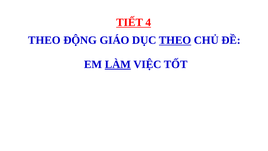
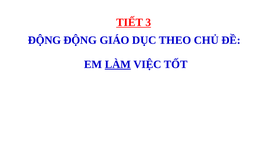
4: 4 -> 3 (148, 22)
THEO: THEO -> ĐỘNG (44, 40)
THEO underline: present -> none (175, 40)
